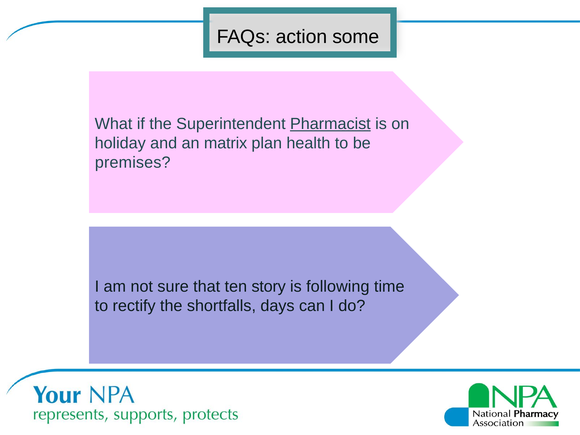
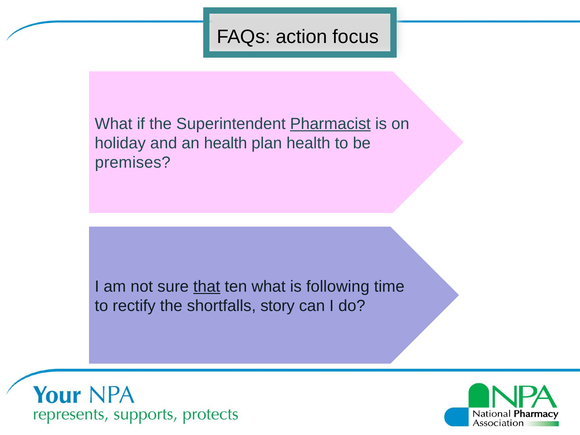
some: some -> focus (356, 37)
an matrix: matrix -> health (226, 143)
that underline: none -> present (207, 287)
ten story: story -> what (269, 287)
days: days -> story (278, 306)
